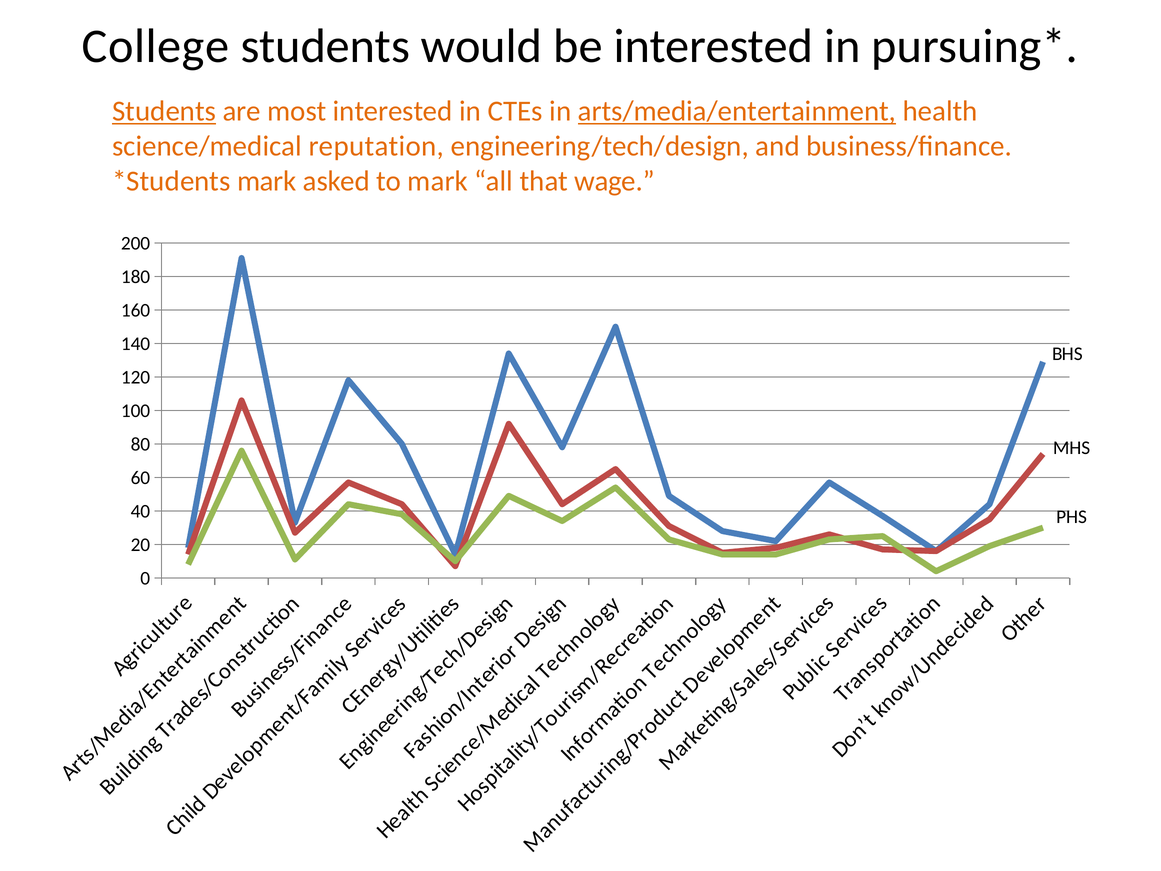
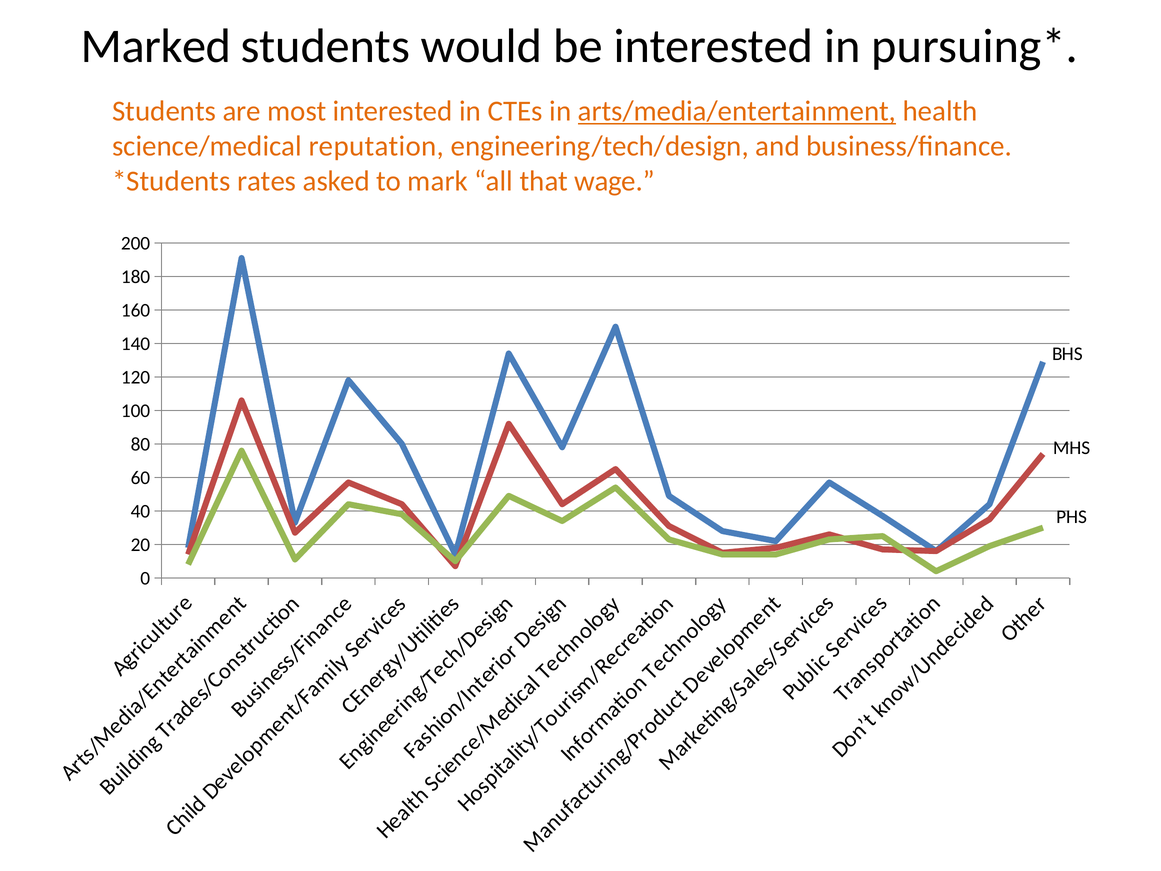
College: College -> Marked (156, 46)
Students underline: present -> none (164, 111)
mark: mark -> rates (267, 181)
